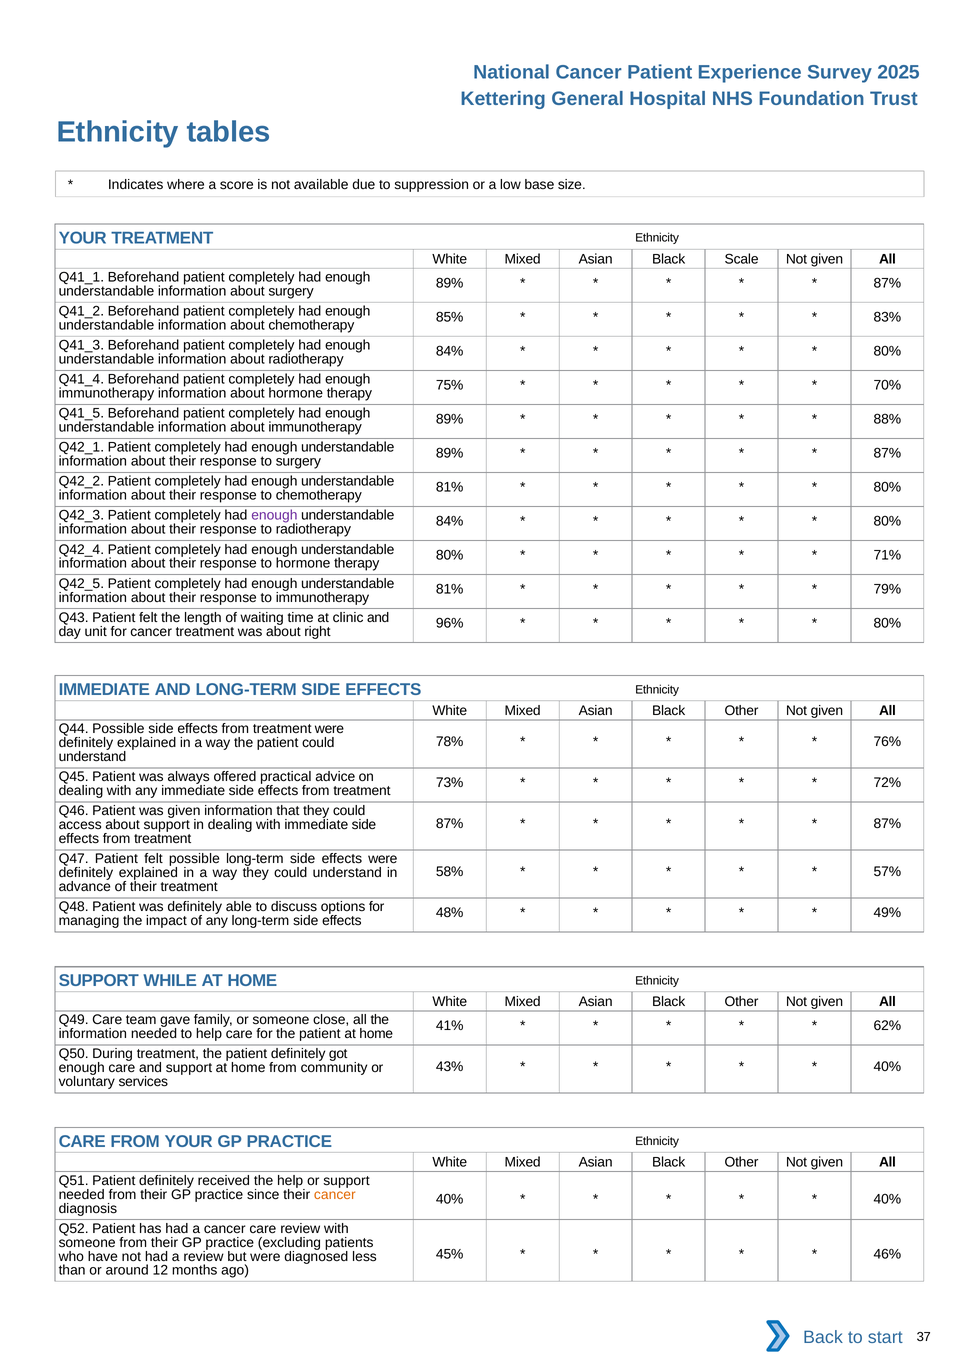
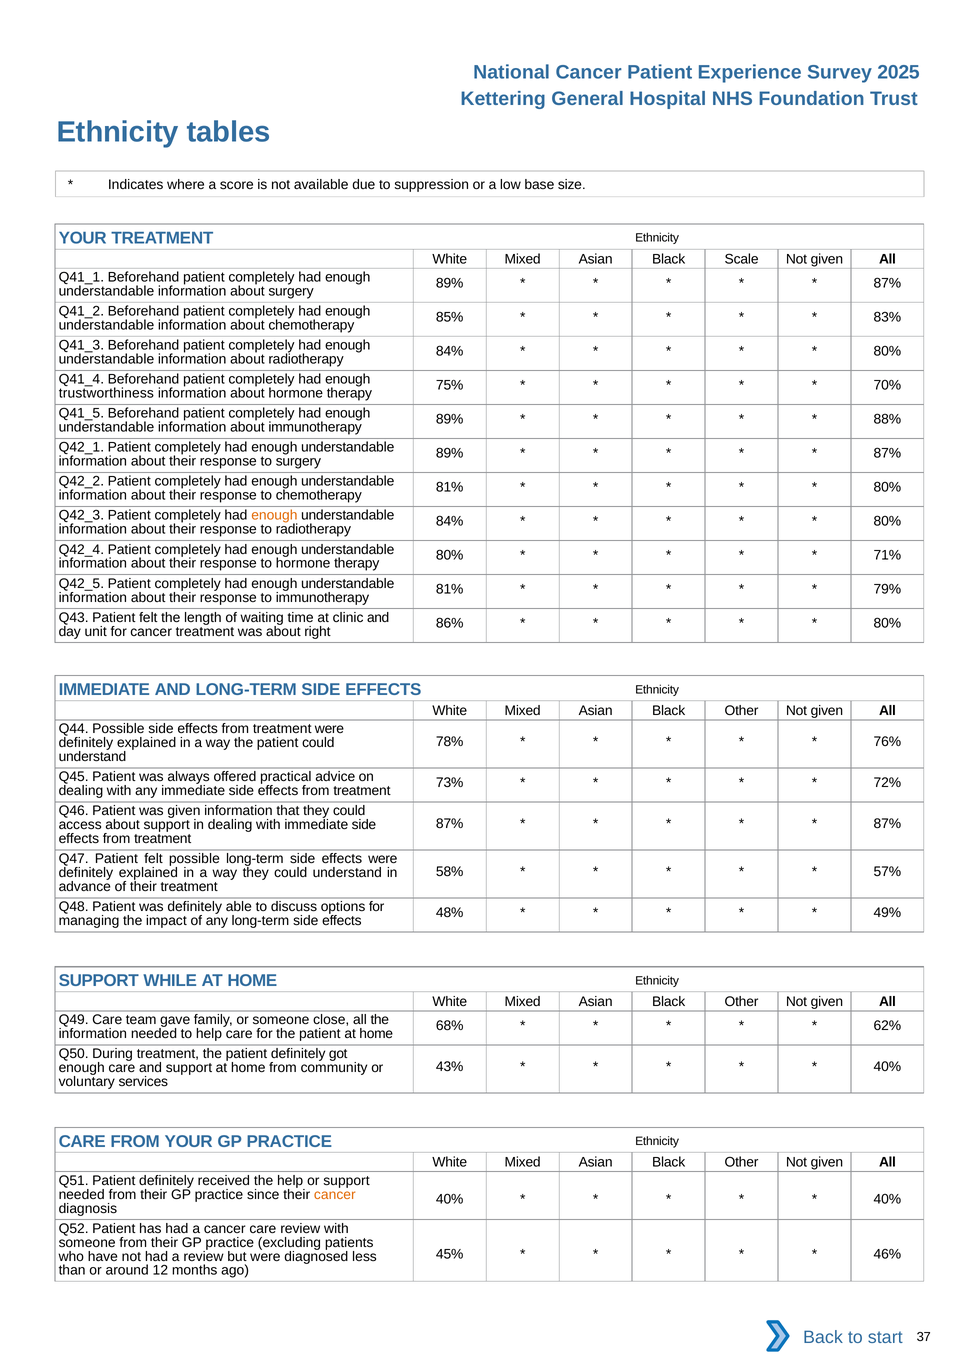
immunotherapy: immunotherapy -> trustworthiness (106, 393)
enough colour: purple -> orange (274, 516)
96%: 96% -> 86% (450, 623)
41%: 41% -> 68% (450, 1026)
